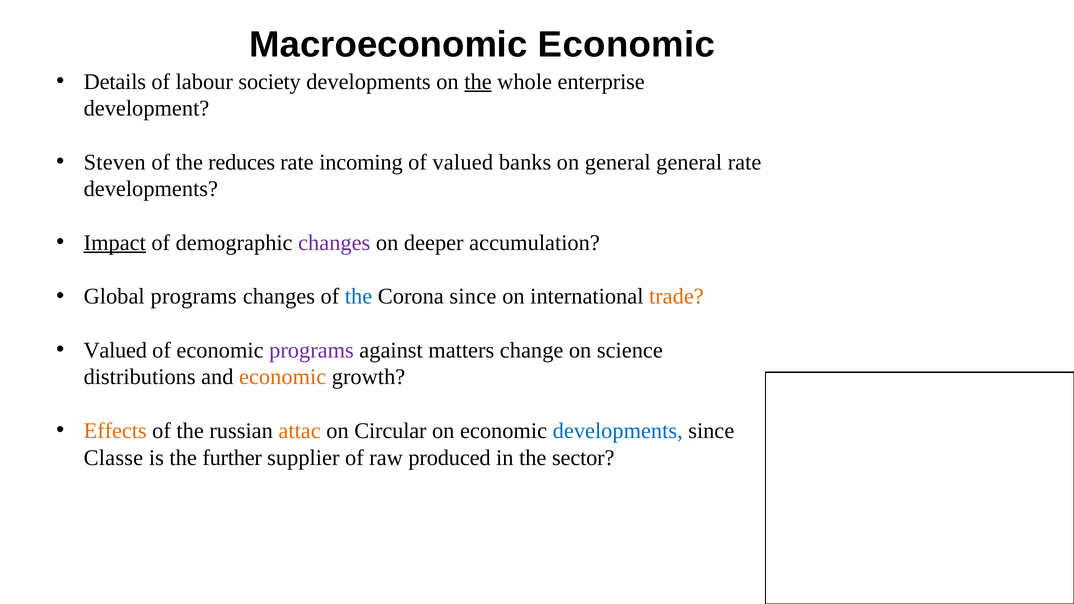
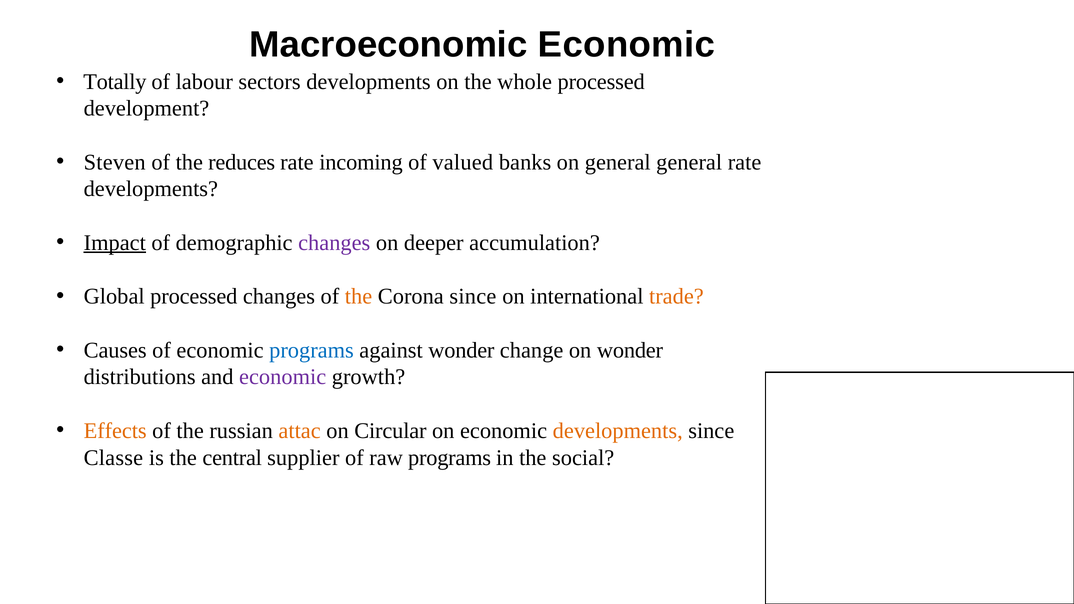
Details: Details -> Totally (115, 82)
society: society -> sectors (270, 82)
the underline: present -> none (478, 82)
whole enterprise: enterprise -> processed (601, 82)
Global programs: programs -> processed (194, 297)
the colour: blue -> orange (359, 297)
Valued: Valued -> Causes (115, 350)
programs colour: purple -> blue (311, 350)
against matters: matters -> wonder (461, 350)
on science: science -> wonder (630, 350)
economic colour: orange -> purple (283, 377)
developments colour: blue -> orange (618, 431)
further: further -> central (232, 458)
raw produced: produced -> programs (450, 458)
sector: sector -> social (583, 458)
